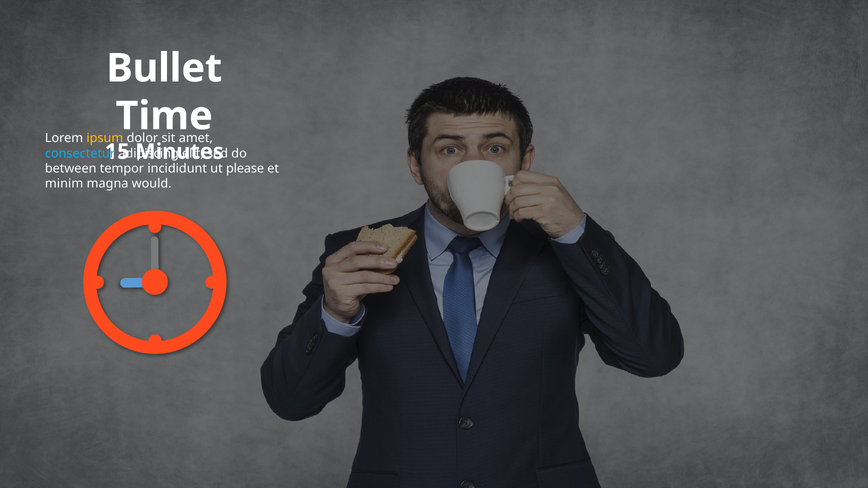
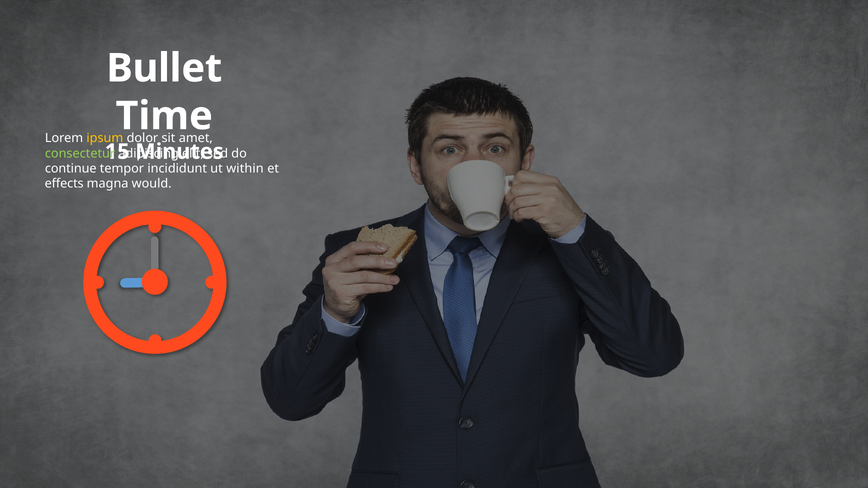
consectetur colour: light blue -> light green (80, 153)
between: between -> continue (71, 169)
please: please -> within (245, 169)
minim: minim -> effects (64, 184)
